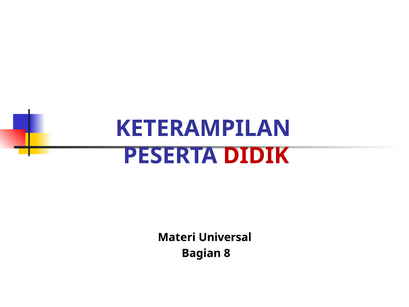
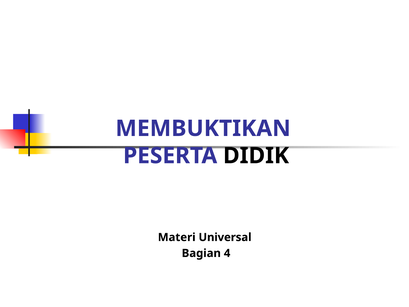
KETERAMPILAN: KETERAMPILAN -> MEMBUKTIKAN (203, 128)
DIDIK colour: red -> black (256, 156)
8: 8 -> 4 (227, 253)
